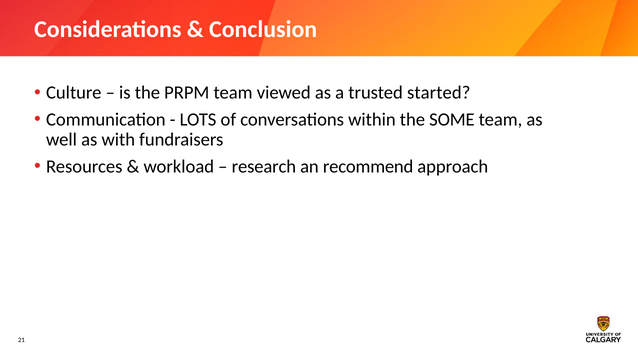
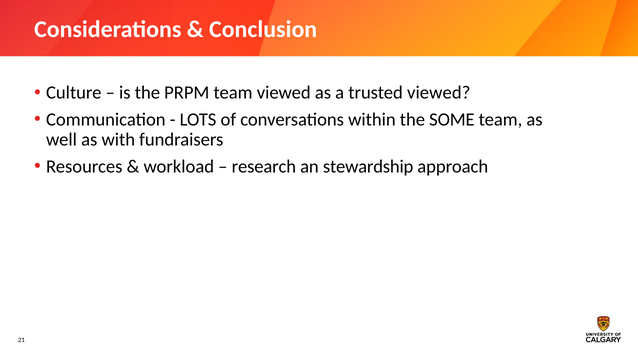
trusted started: started -> viewed (439, 93)
recommend: recommend -> stewardship (368, 166)
